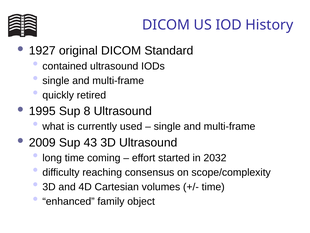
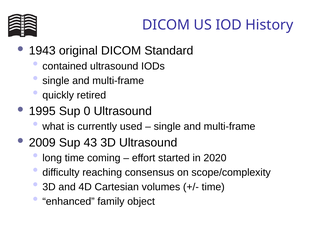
1927: 1927 -> 1943 (42, 51)
8: 8 -> 0 (87, 111)
2032: 2032 -> 2020 (215, 158)
